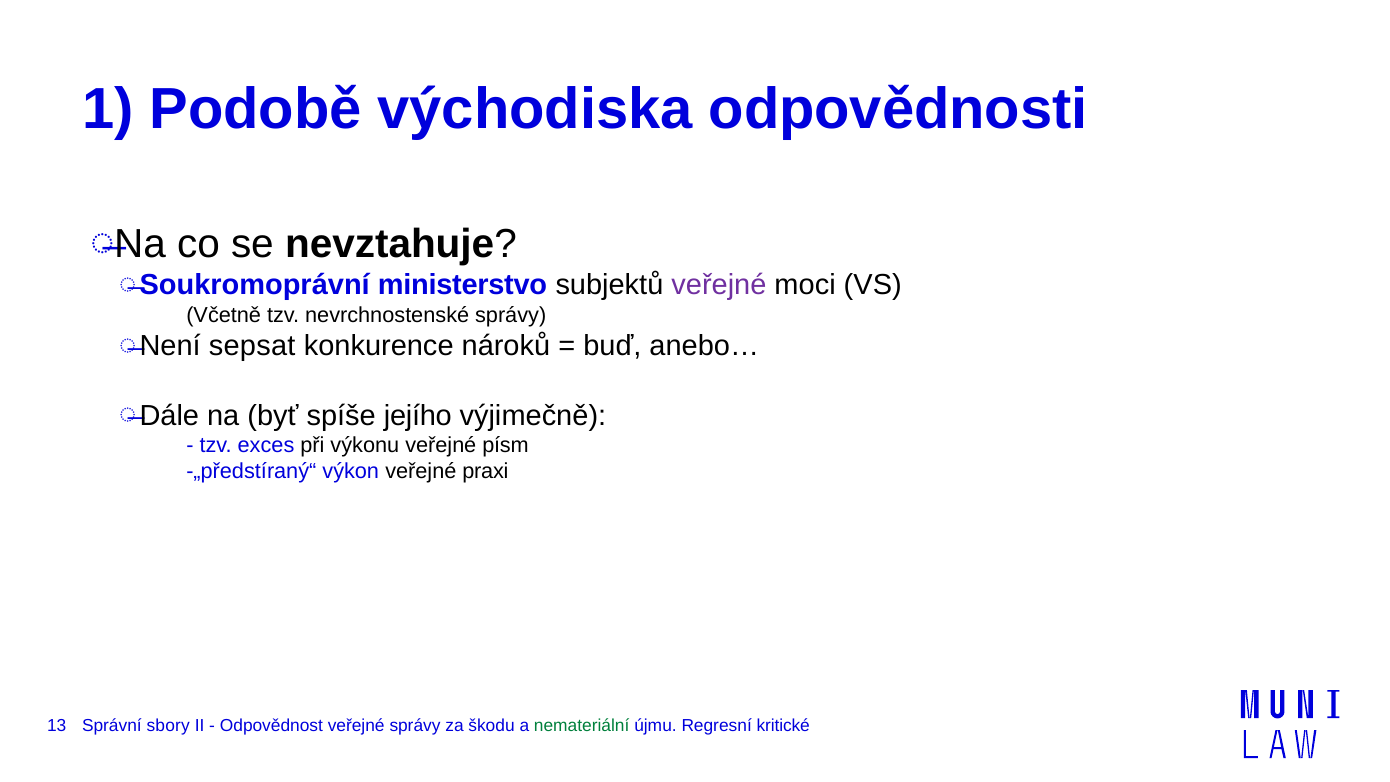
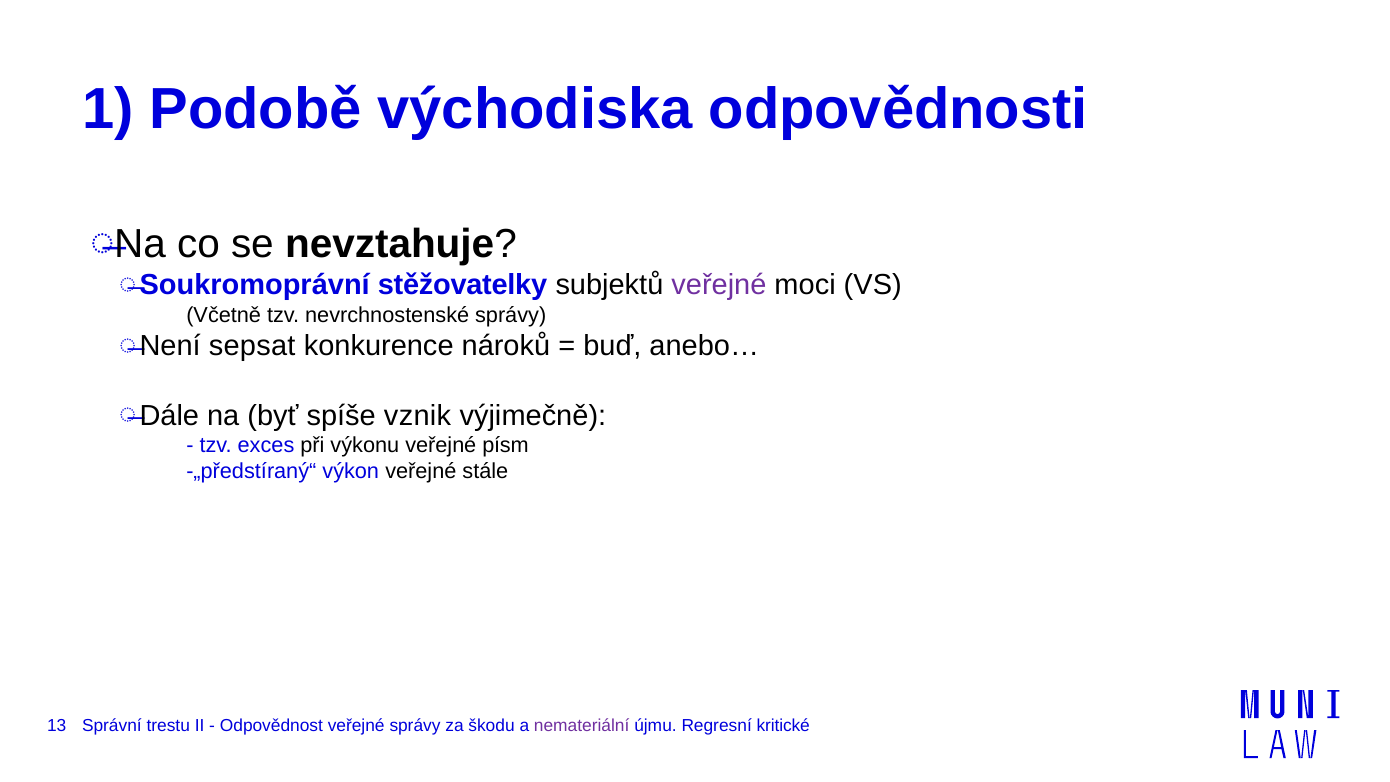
ministerstvo: ministerstvo -> stěžovatelky (463, 285)
jejího: jejího -> vznik (418, 416)
praxi: praxi -> stále (485, 472)
sbory: sbory -> trestu (168, 726)
nemateriální colour: green -> purple (582, 726)
